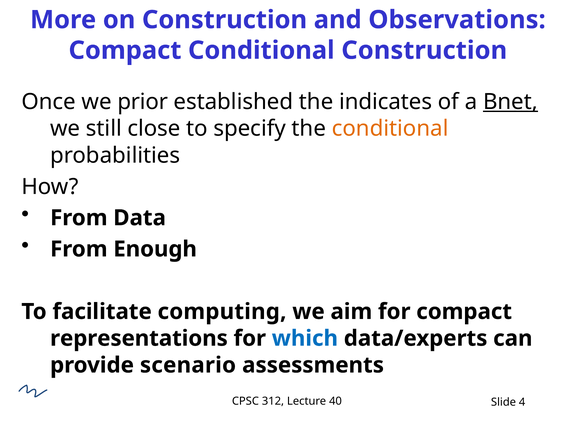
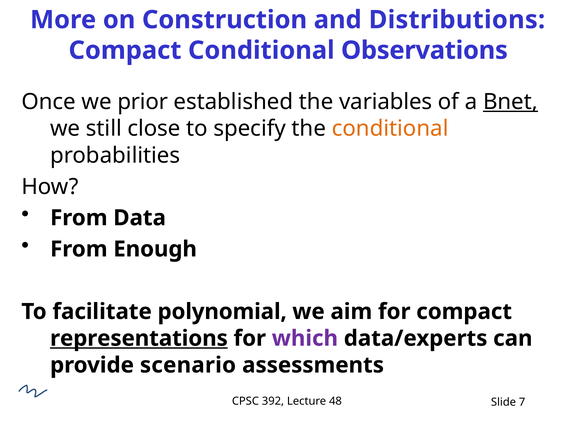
Observations: Observations -> Distributions (457, 20)
Conditional Construction: Construction -> Observations (424, 50)
indicates: indicates -> variables (386, 102)
computing: computing -> polynomial (222, 312)
representations underline: none -> present (139, 339)
which colour: blue -> purple (305, 339)
312: 312 -> 392 (273, 402)
40: 40 -> 48 (335, 402)
4: 4 -> 7 (522, 403)
